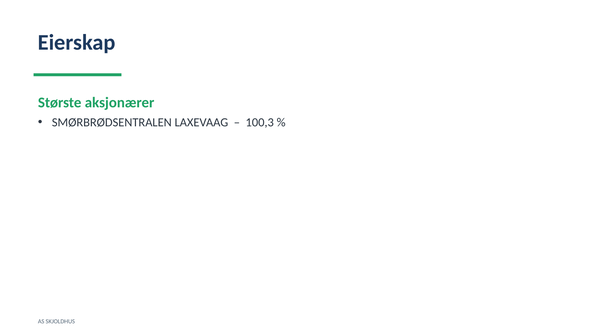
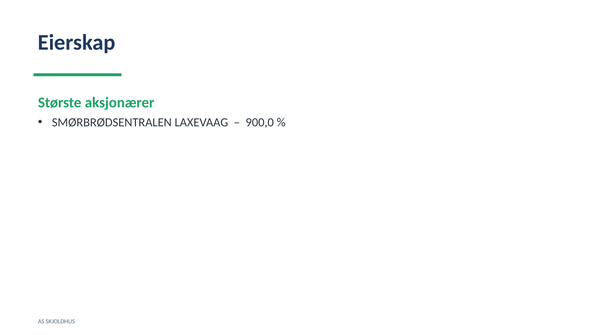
100,3: 100,3 -> 900,0 (260, 123)
